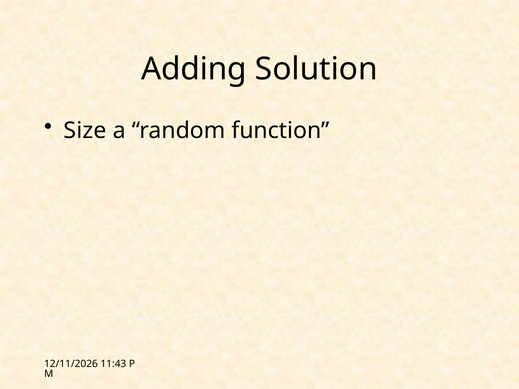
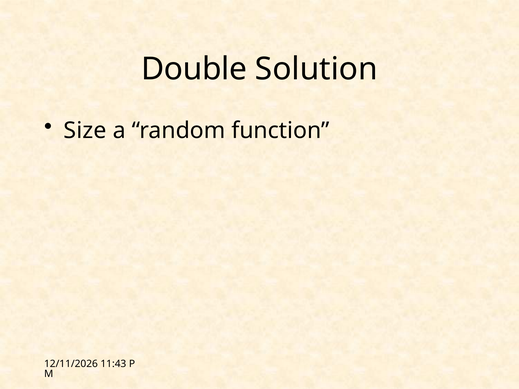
Adding: Adding -> Double (194, 69)
